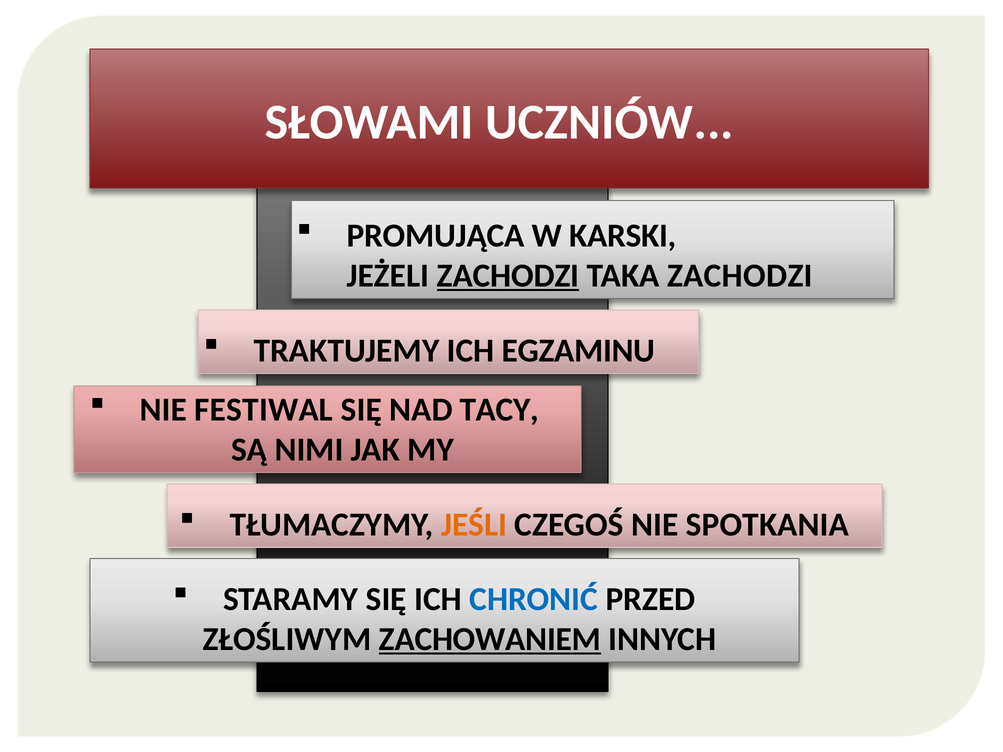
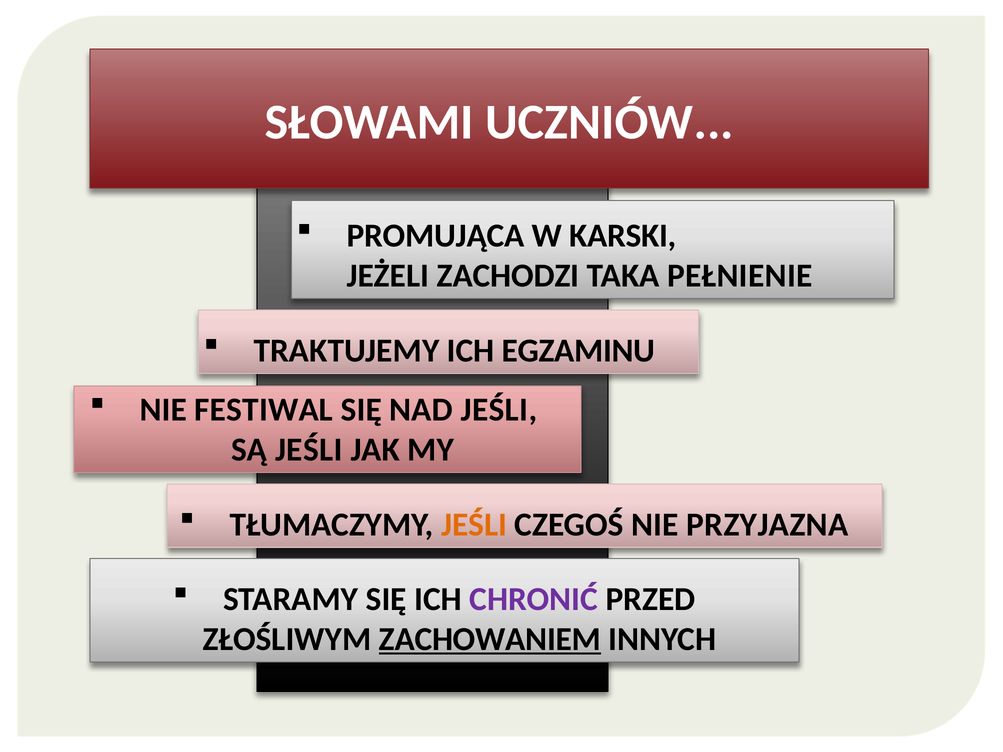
ZACHODZI underline: present -> none (508, 276)
TAKA ZACHODZI: ZACHODZI -> PEŁNIENIE (740, 276)
NAD TACY: TACY -> JEŚLI (499, 410)
SĄ NIMI: NIMI -> JEŚLI (309, 450)
SPOTKANIA: SPOTKANIA -> PRZYJAZNA (767, 525)
CHRONIĆ colour: blue -> purple (534, 599)
